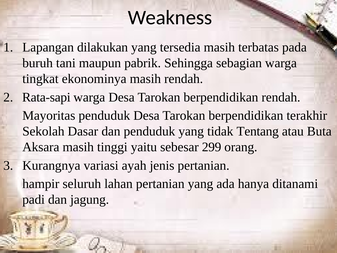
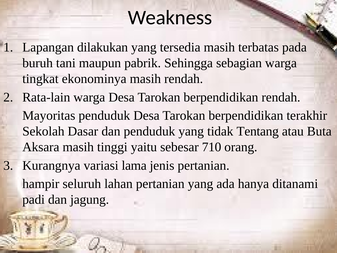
Rata-sapi: Rata-sapi -> Rata-lain (46, 97)
299: 299 -> 710 (212, 147)
ayah: ayah -> lama (134, 165)
